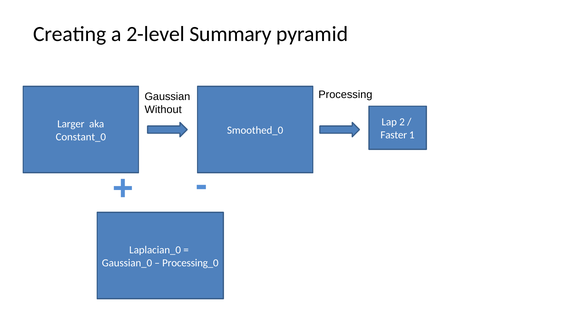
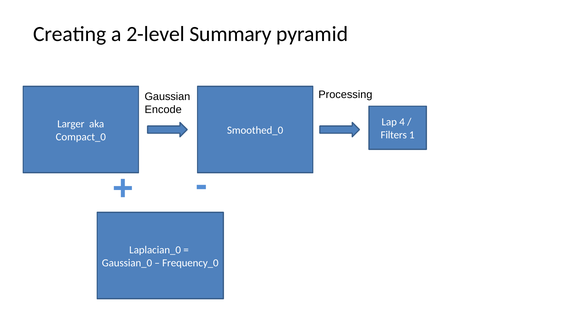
Without: Without -> Encode (163, 110)
2: 2 -> 4 (402, 122)
Faster: Faster -> Filters (394, 135)
Constant_0: Constant_0 -> Compact_0 (81, 137)
Processing_0: Processing_0 -> Frequency_0 (190, 263)
